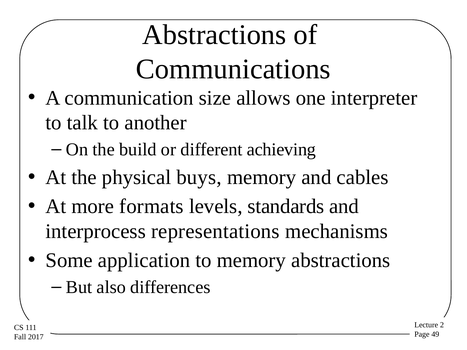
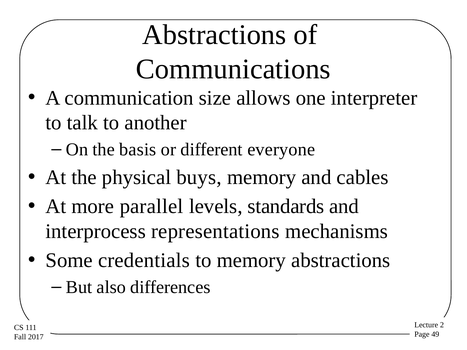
build: build -> basis (138, 150)
achieving: achieving -> everyone (281, 150)
formats: formats -> parallel (151, 206)
application: application -> credentials (144, 260)
